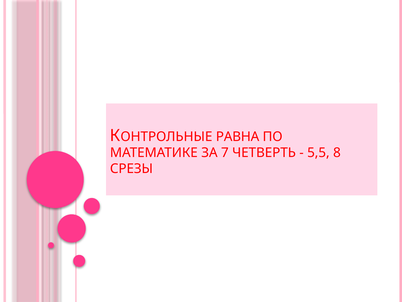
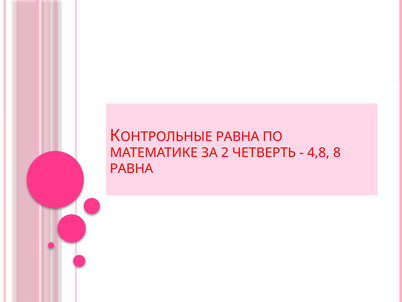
7: 7 -> 2 (225, 152)
5,5: 5,5 -> 4,8 (318, 152)
СРЕЗЫ: СРЕЗЫ -> РАВНА (131, 169)
